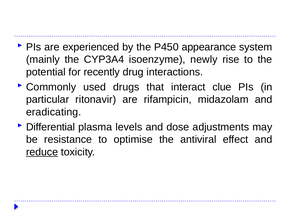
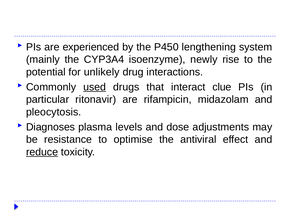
appearance: appearance -> lengthening (209, 47)
recently: recently -> unlikely (102, 72)
used underline: none -> present (95, 87)
eradicating: eradicating -> pleocytosis (54, 112)
Differential: Differential -> Diagnoses (51, 127)
